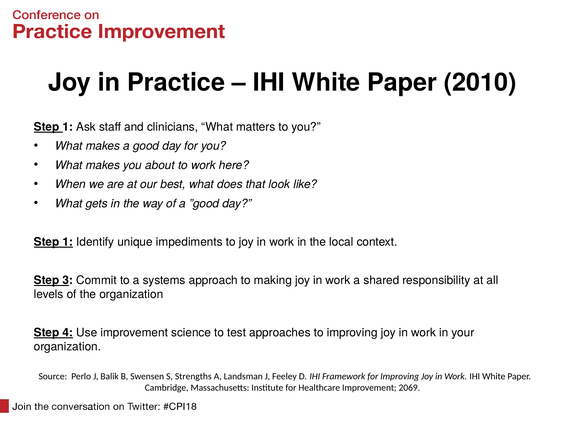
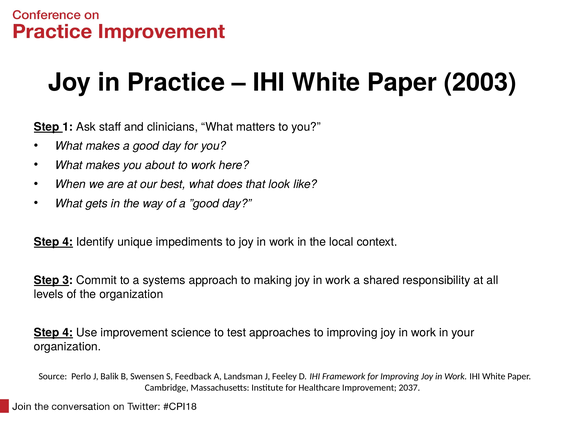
2010: 2010 -> 2003 (480, 82)
1: 1 -> 4 (68, 242)
Strengths: Strengths -> Feedback (193, 376)
2069: 2069 -> 2037 (409, 388)
